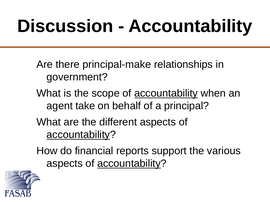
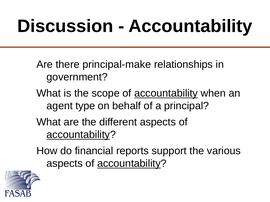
take: take -> type (85, 106)
